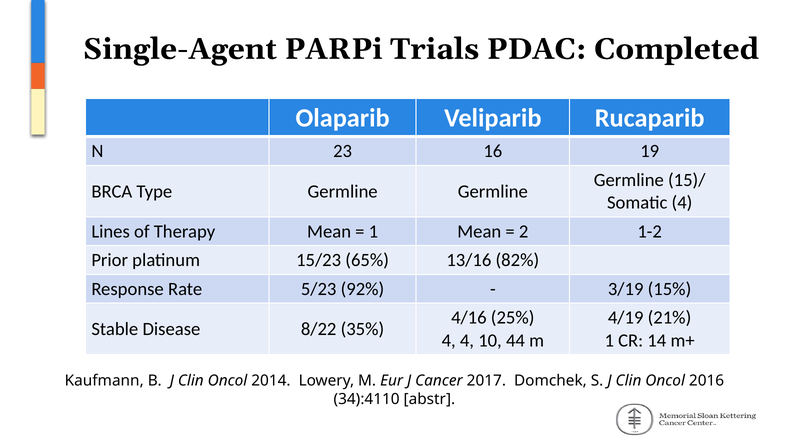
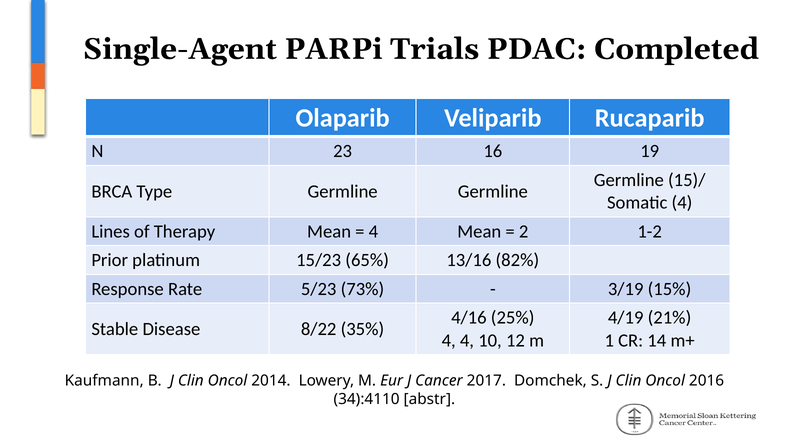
1: 1 -> 4 (373, 231)
92%: 92% -> 73% (362, 289)
44: 44 -> 12 (515, 340)
